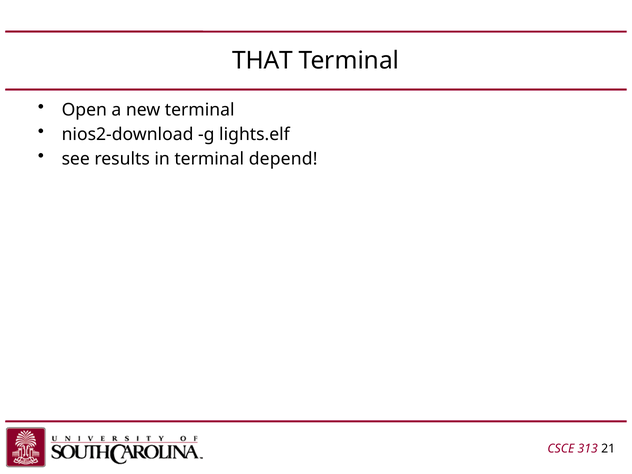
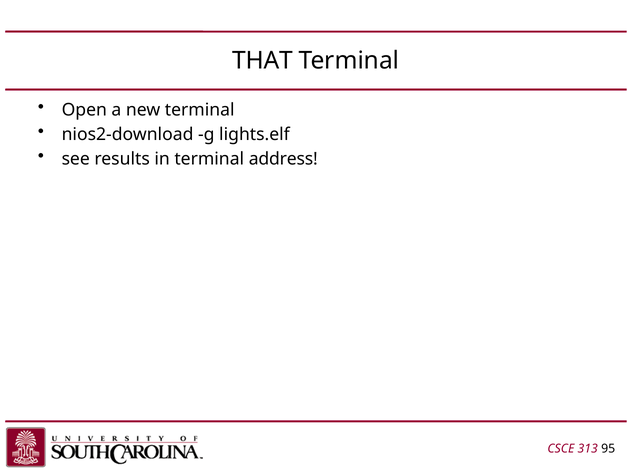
depend: depend -> address (283, 159)
21: 21 -> 95 (608, 449)
